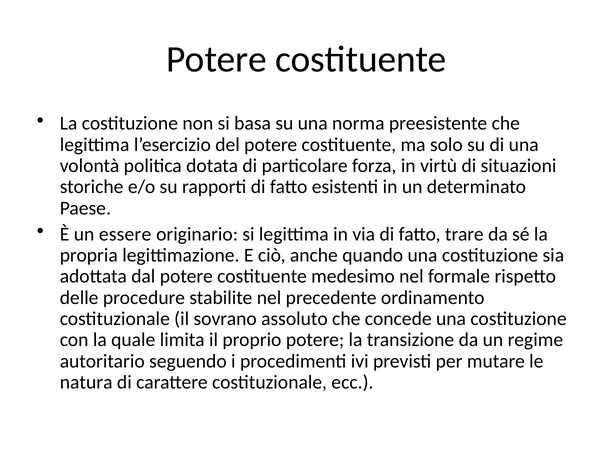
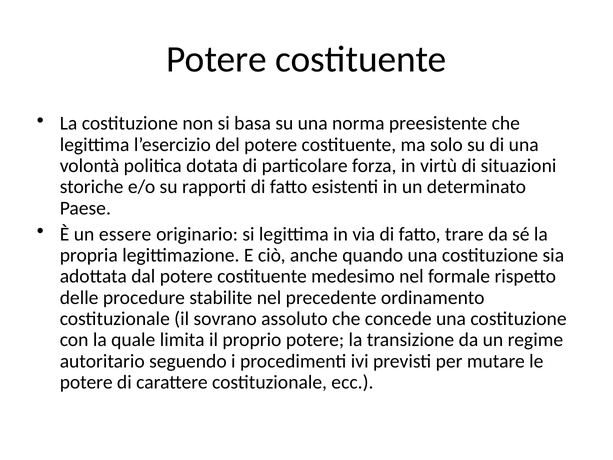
natura: natura -> potere (86, 382)
